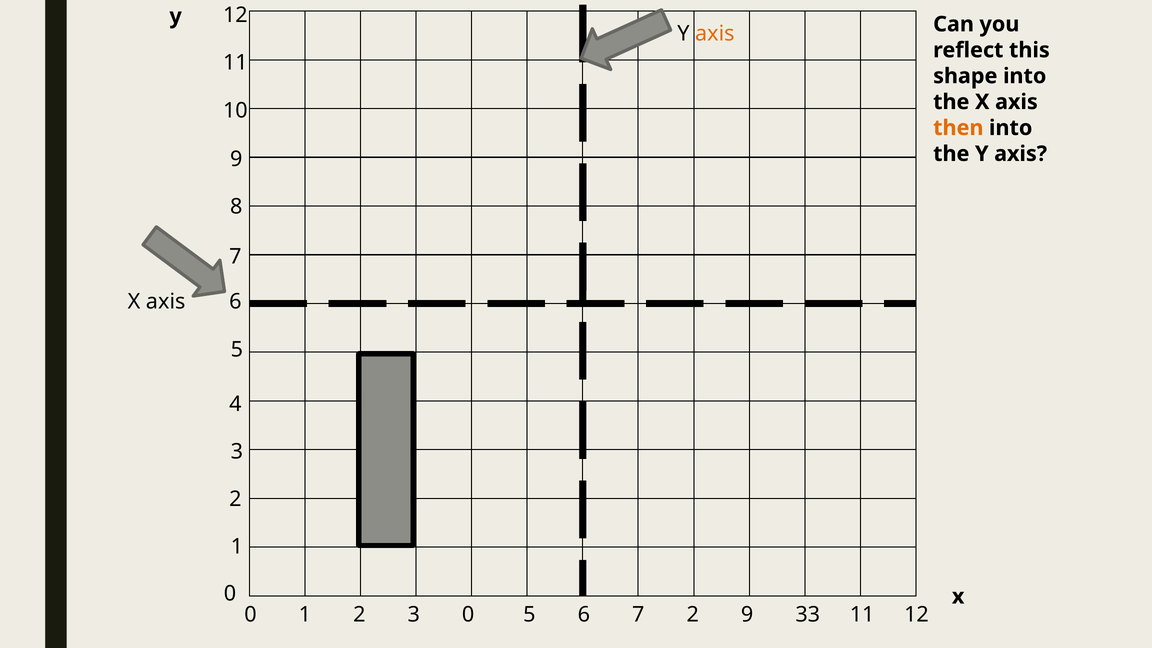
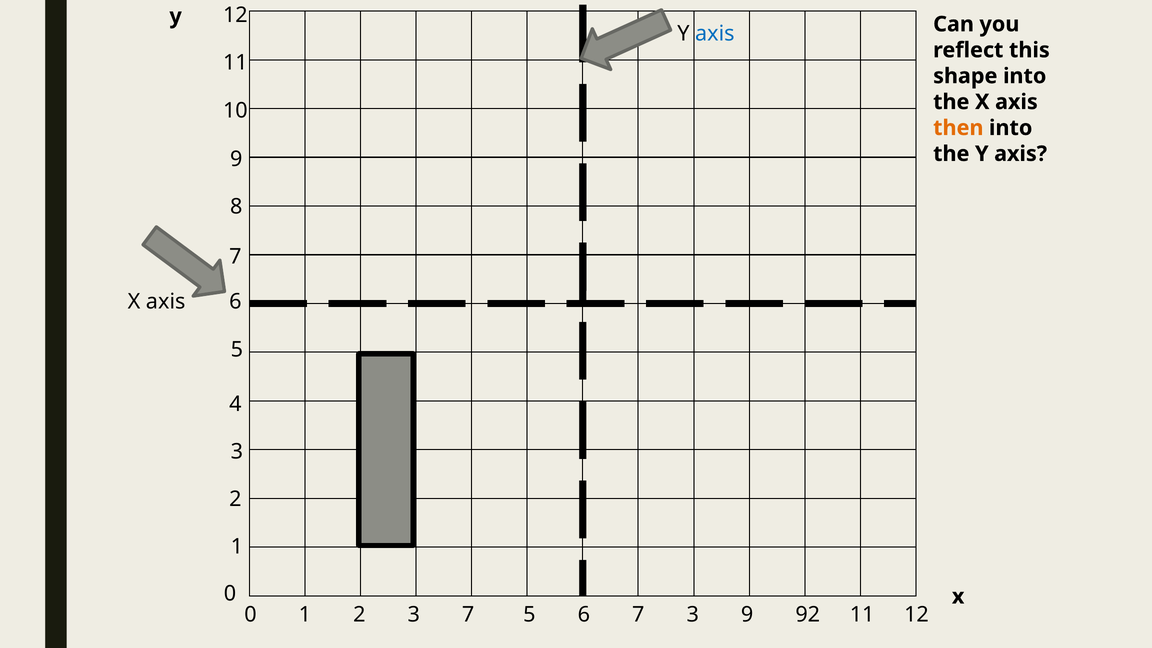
axis colour: orange -> blue (715, 34)
3 0: 0 -> 7 (468, 615)
7 2: 2 -> 3 (693, 615)
33: 33 -> 92 (808, 615)
